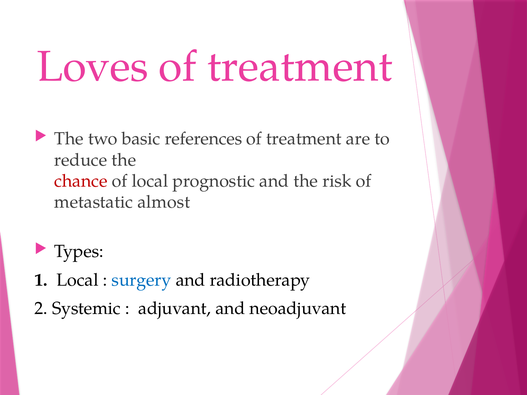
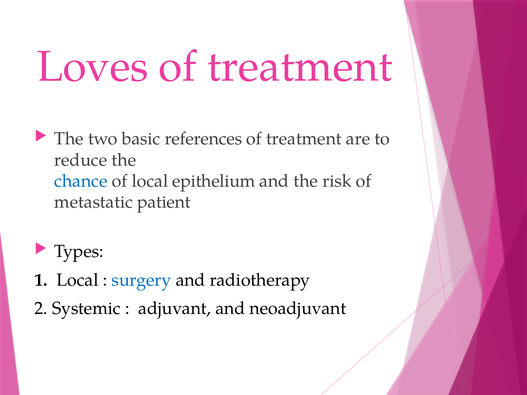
chance colour: red -> blue (81, 181)
prognostic: prognostic -> epithelium (214, 181)
almost: almost -> patient (164, 202)
